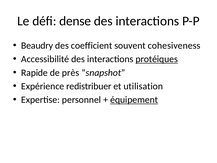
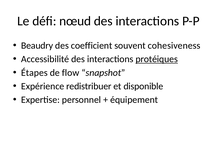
dense: dense -> nœud (75, 21)
Rapide: Rapide -> Étapes (34, 73)
près: près -> flow (71, 73)
utilisation: utilisation -> disponible (143, 86)
équipement underline: present -> none (134, 100)
